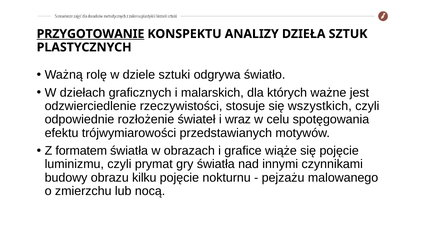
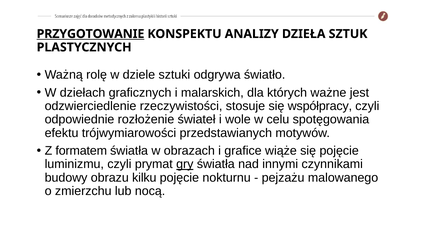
wszystkich: wszystkich -> współpracy (320, 106)
wraz: wraz -> wole (238, 119)
gry underline: none -> present (185, 164)
